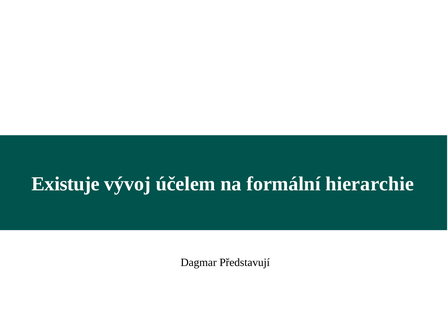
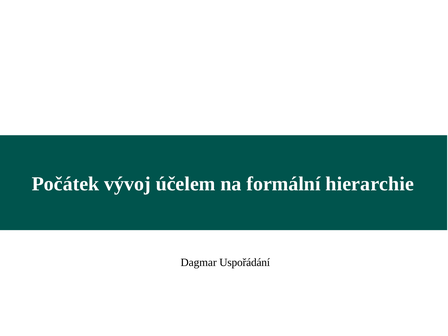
Existuje: Existuje -> Počátek (66, 184)
Představují: Představují -> Uspořádání (245, 262)
